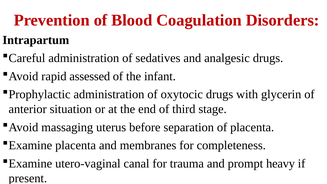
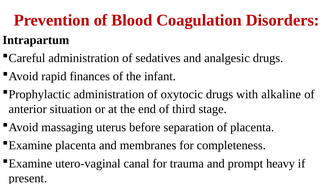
assessed: assessed -> finances (90, 76)
glycerin: glycerin -> alkaline (281, 94)
